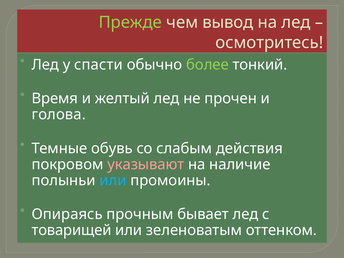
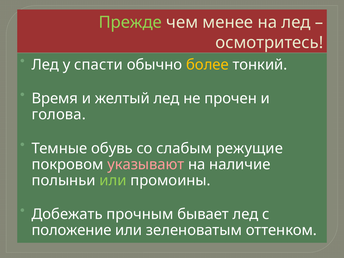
вывод: вывод -> менее (228, 22)
более colour: light green -> yellow (207, 65)
действия: действия -> режущие (249, 148)
или colour: light blue -> light green (113, 180)
Опираясь: Опираясь -> Добежать (67, 214)
товарищей: товарищей -> положение (72, 230)
